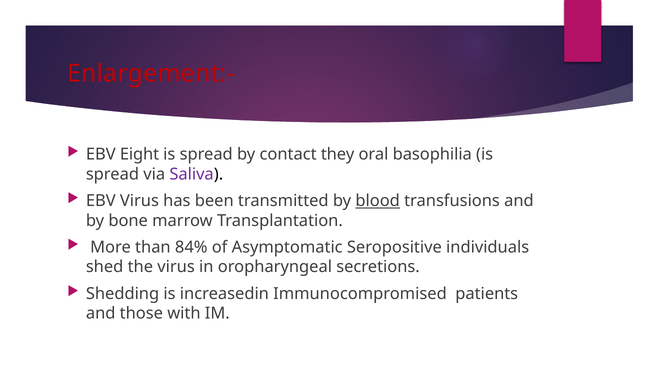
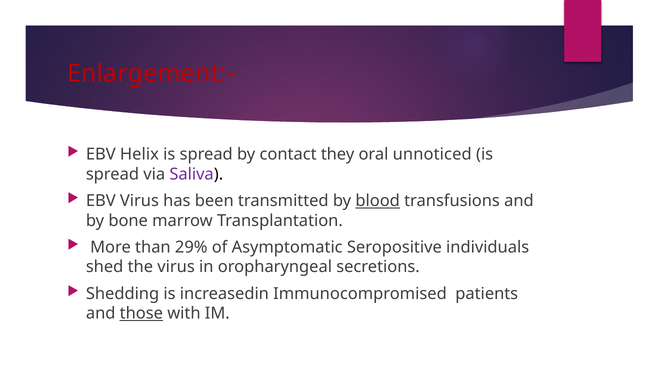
Eight: Eight -> Helix (139, 154)
basophilia: basophilia -> unnoticed (432, 154)
84%: 84% -> 29% (191, 247)
those underline: none -> present (141, 313)
